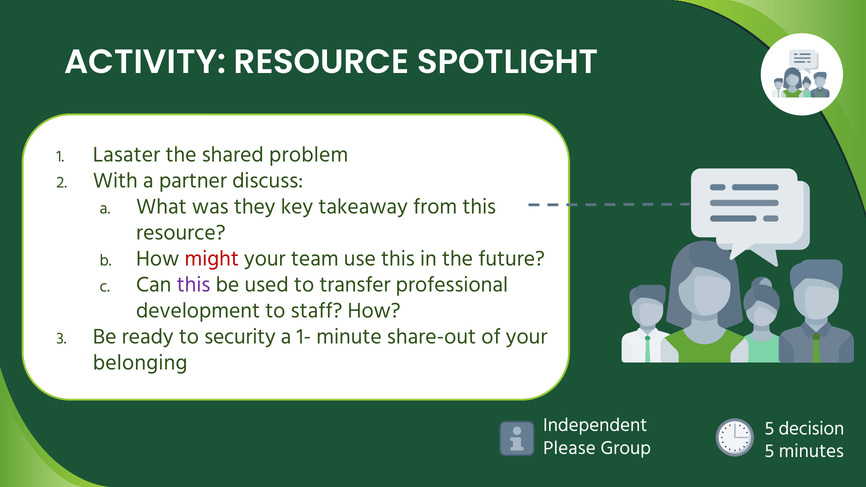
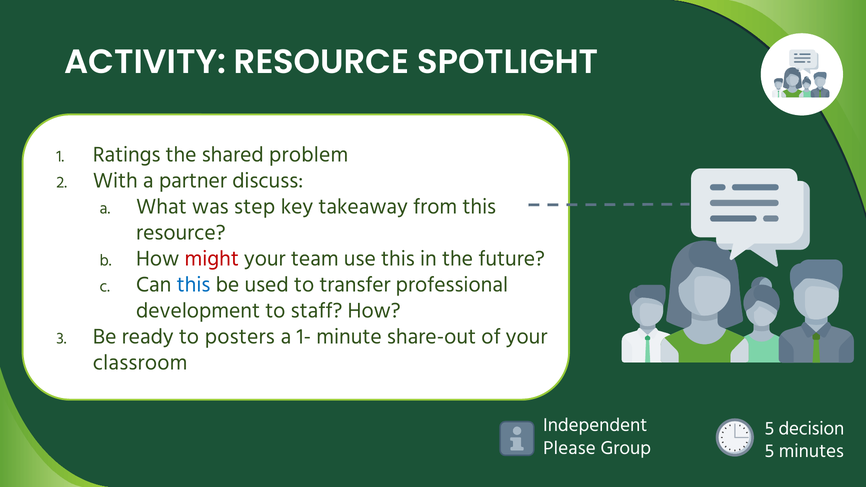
Lasater: Lasater -> Ratings (127, 155)
they: they -> step (255, 207)
this colour: purple -> blue (194, 285)
security: security -> posters (240, 337)
belonging: belonging -> classroom (140, 363)
